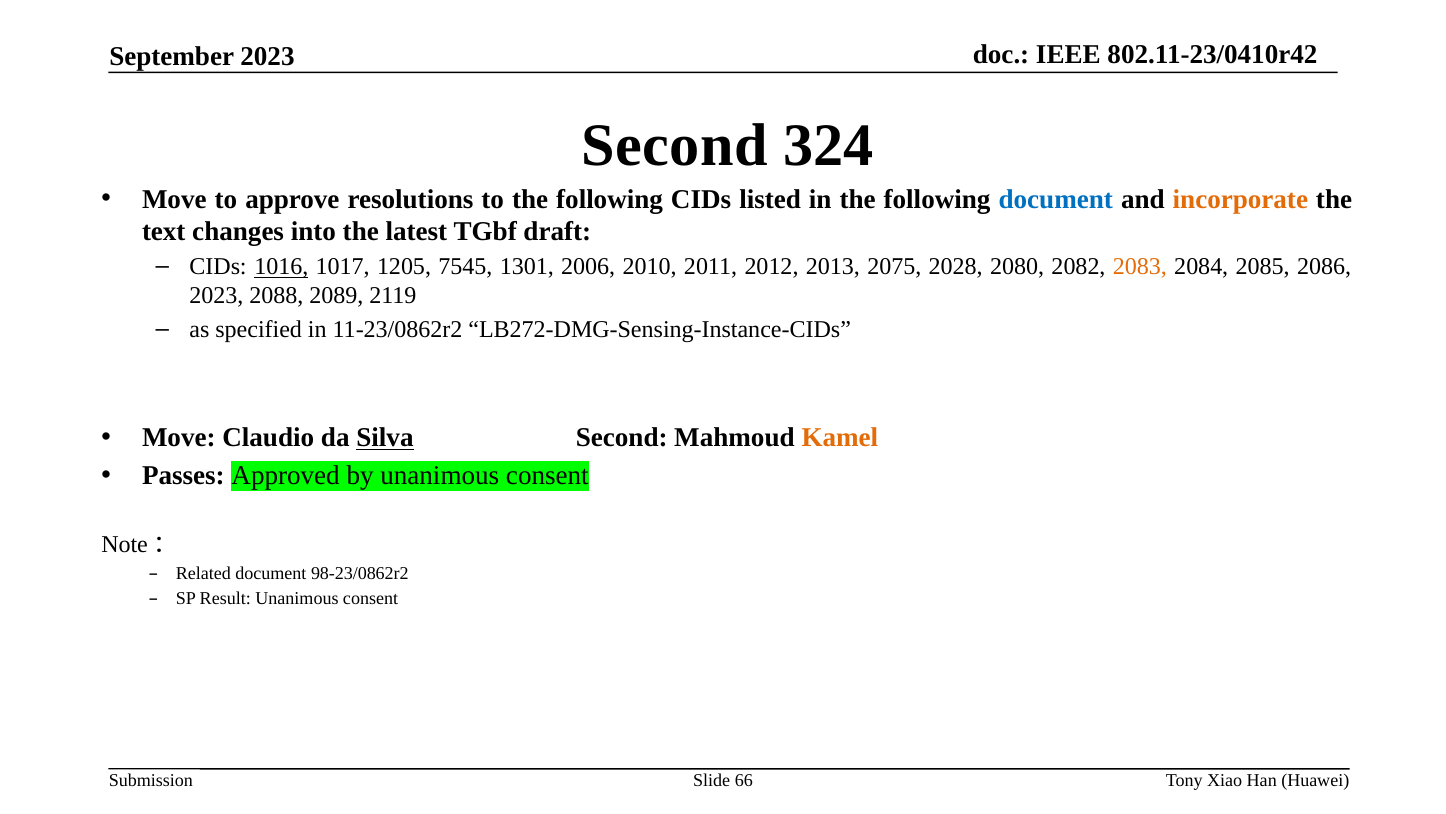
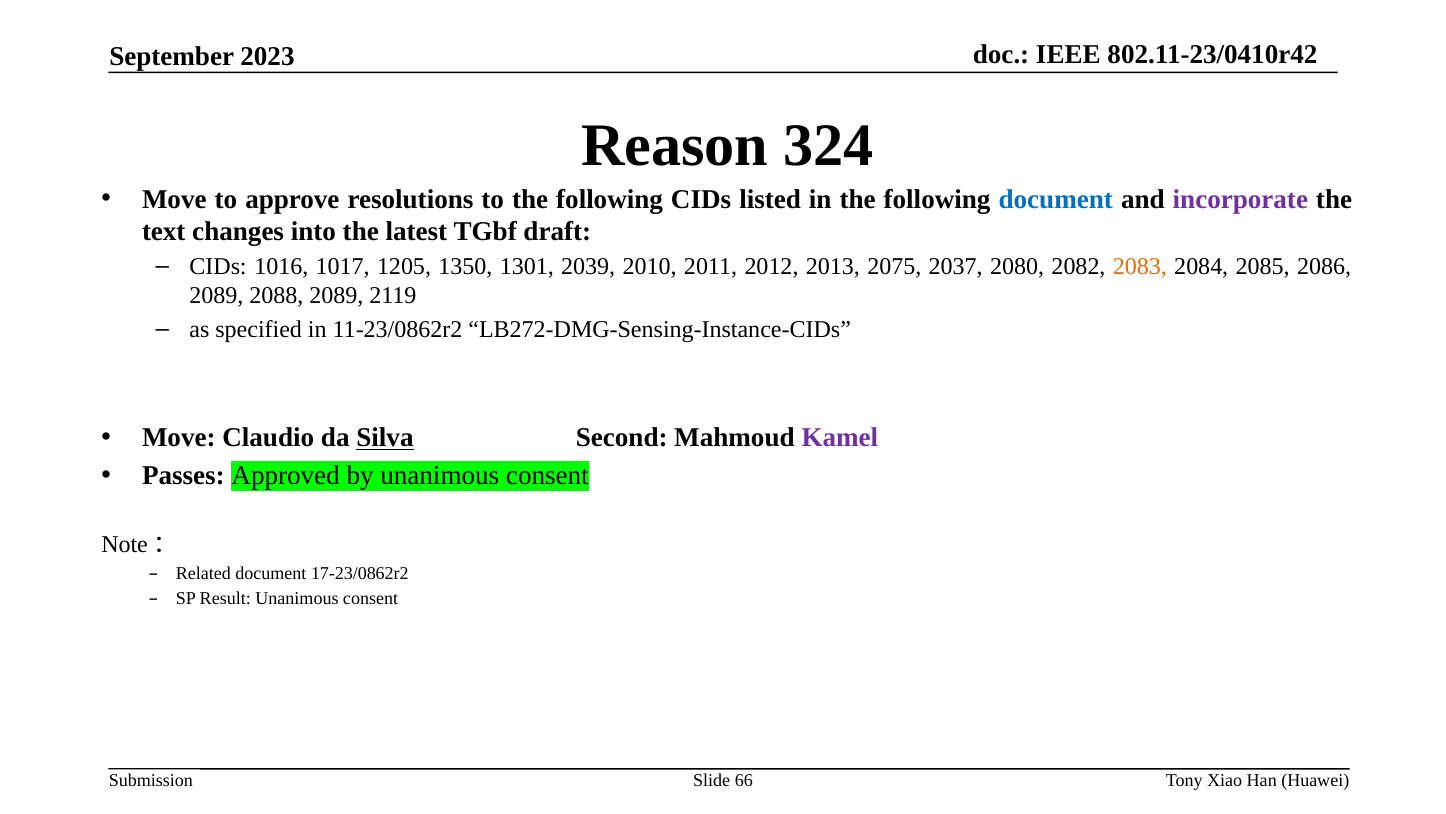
Second: Second -> Reason (675, 145)
incorporate colour: orange -> purple (1240, 199)
1016 underline: present -> none (281, 267)
7545: 7545 -> 1350 (465, 267)
2006: 2006 -> 2039 (588, 267)
2028: 2028 -> 2037 (956, 267)
2023: 2023 -> 2089 (216, 296)
Kamel colour: orange -> purple (840, 437)
98-23/0862r2: 98-23/0862r2 -> 17-23/0862r2 (360, 573)
